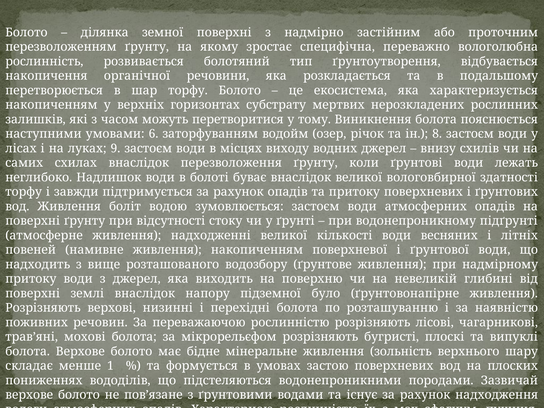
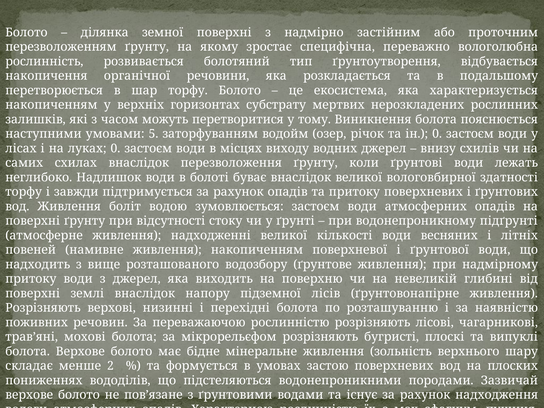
6: 6 -> 5 (154, 134)
ін 8: 8 -> 0 (437, 134)
луках 9: 9 -> 0 (115, 148)
було: було -> лісів (326, 293)
1: 1 -> 2 (110, 366)
